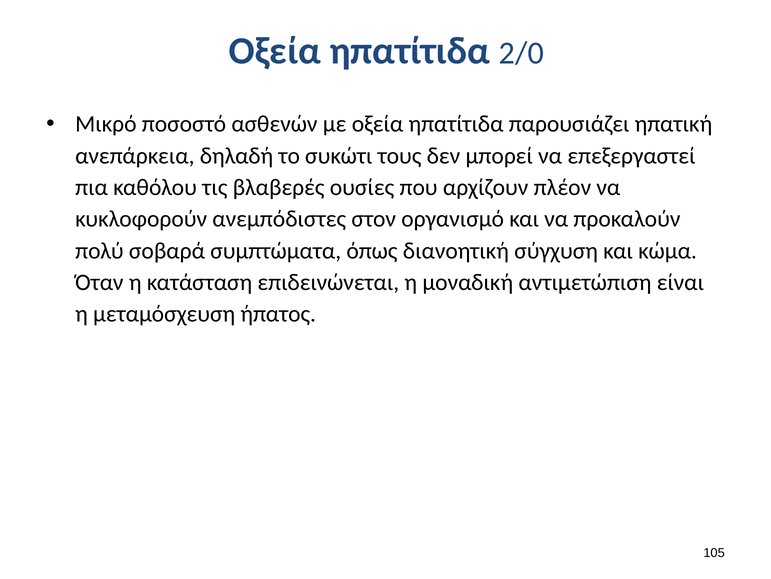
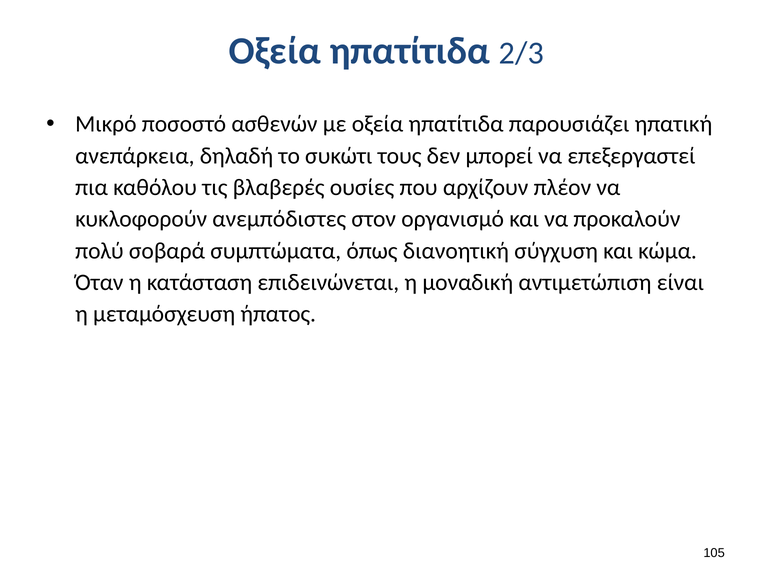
2/0: 2/0 -> 2/3 (521, 53)
